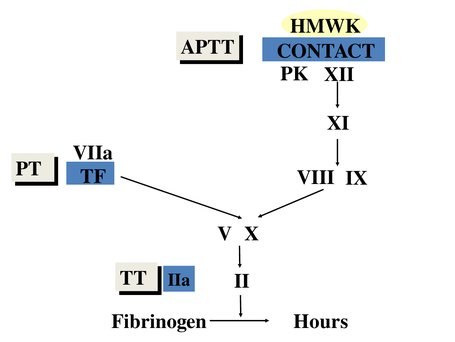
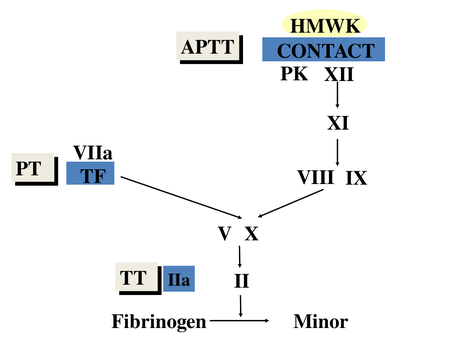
Hours: Hours -> Minor (321, 321)
